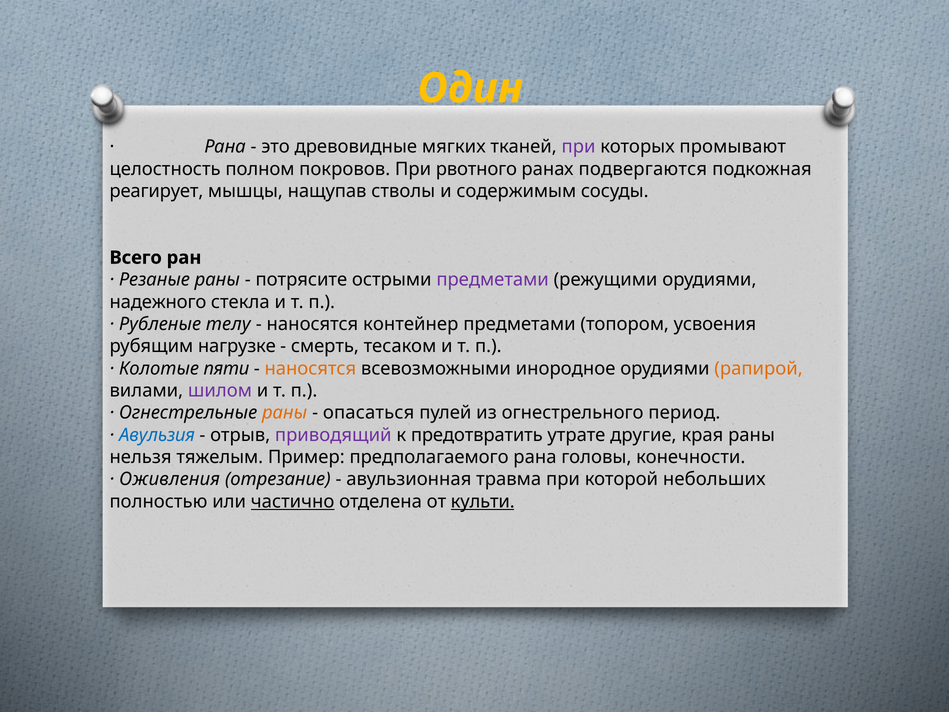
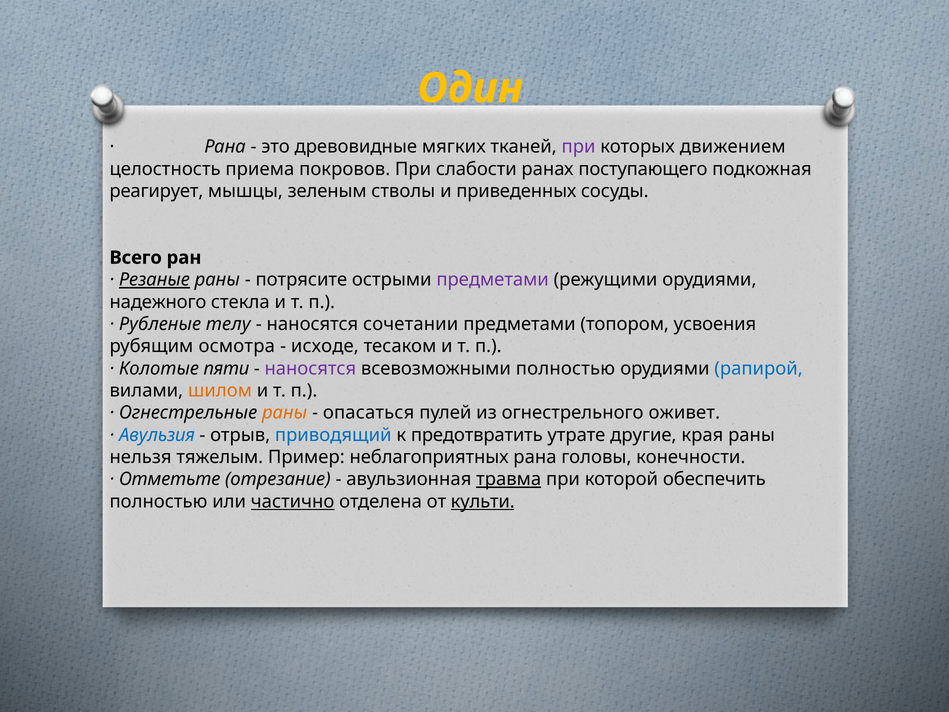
промывают: промывают -> движением (733, 147)
полном: полном -> приема (260, 169)
рвотного: рвотного -> слабости (476, 169)
подвергаются: подвергаются -> поступающего (643, 169)
нащупав: нащупав -> зеленым (327, 191)
содержимым: содержимым -> приведенных (516, 191)
Резаные underline: none -> present (154, 280)
контейнер: контейнер -> сочетании (411, 324)
нагрузке: нагрузке -> осмотра (237, 346)
смерть: смерть -> исходе (325, 346)
наносятся colour: orange -> purple (310, 368)
всевозможными инородное: инородное -> полностью (565, 368)
рапирой colour: orange -> blue (759, 368)
шилом colour: purple -> orange (220, 391)
период: период -> оживет (684, 413)
приводящий colour: purple -> blue (333, 435)
предполагаемого: предполагаемого -> неблагоприятных (429, 457)
Оживления: Оживления -> Отметьте (170, 479)
травма underline: none -> present (509, 479)
небольших: небольших -> обеспечить (714, 479)
